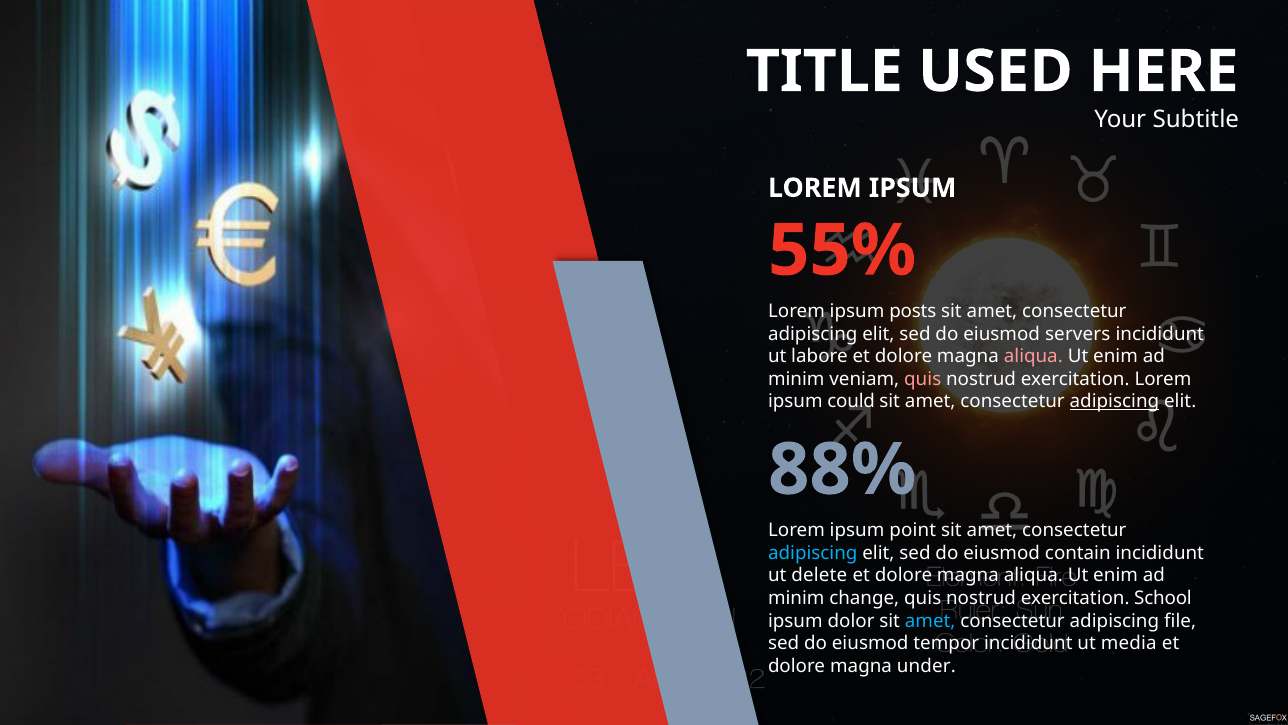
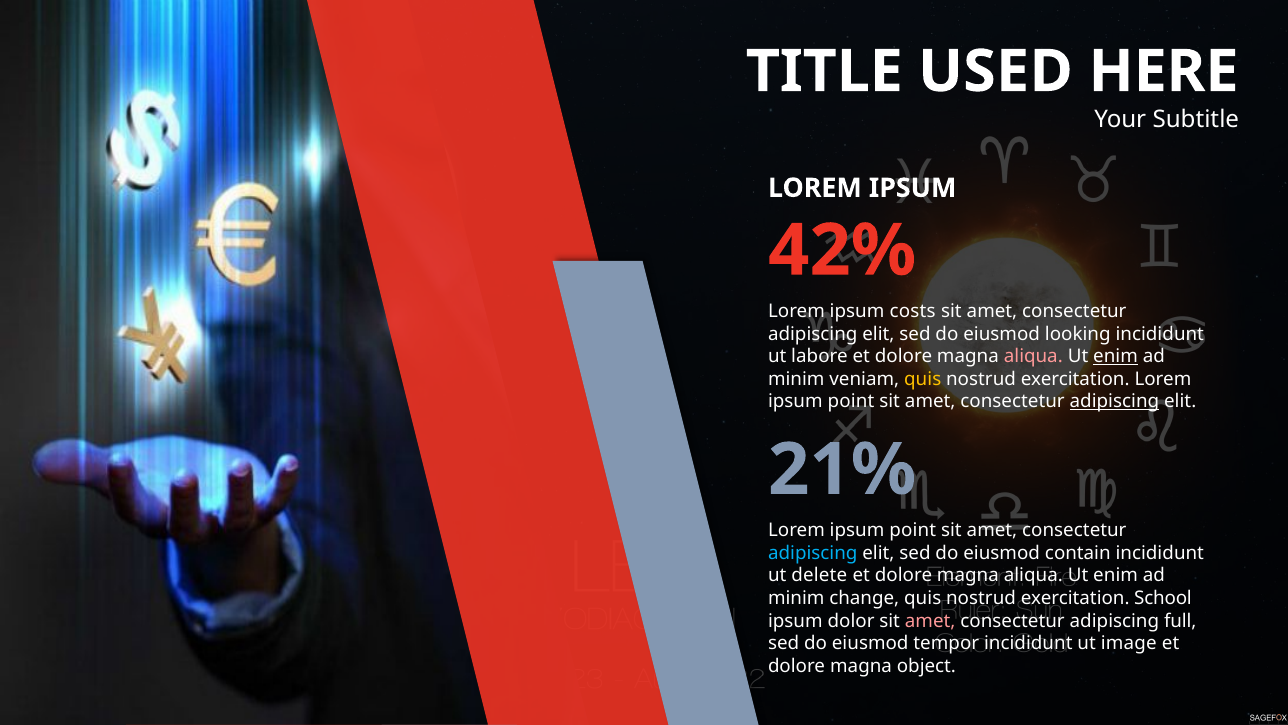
55%: 55% -> 42% (842, 251)
posts: posts -> costs (913, 311)
servers: servers -> looking (1078, 334)
enim underline: none -> present (1116, 356)
quis colour: pink -> yellow (923, 379)
could: could -> point (851, 401)
88%: 88% -> 21% (842, 470)
amet colour: light blue -> pink (930, 620)
file: file -> full (1180, 620)
media: media -> image (1129, 643)
under: under -> object (926, 666)
